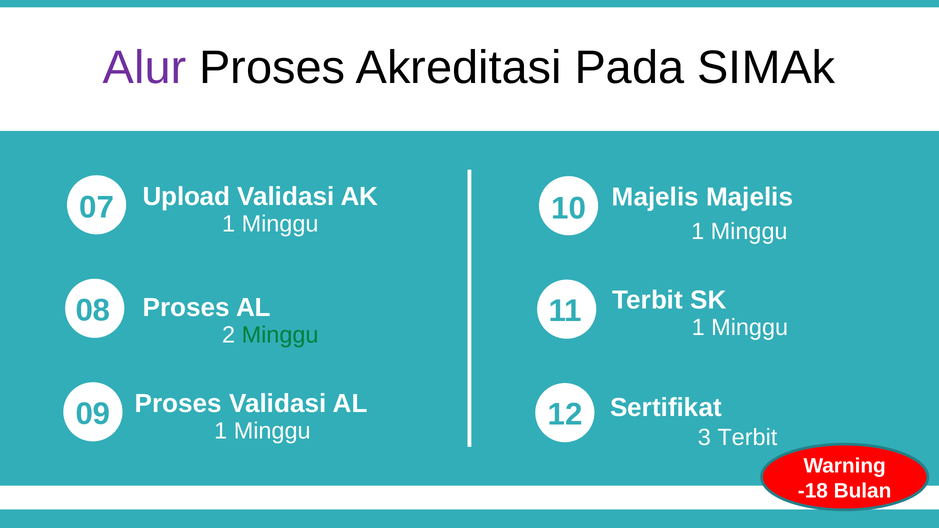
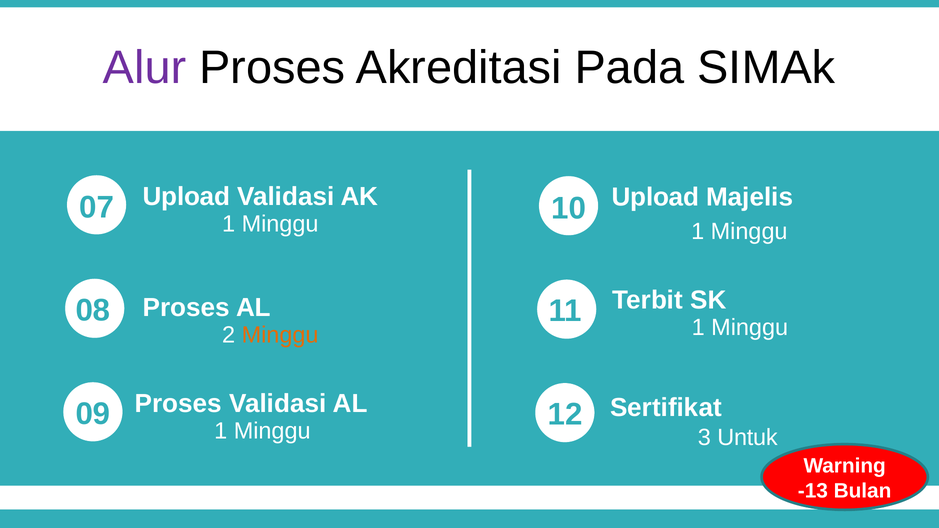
Majelis: Majelis -> Upload (655, 197)
Minggu colour: green -> orange (280, 335)
3 Terbit: Terbit -> Untuk (747, 437)
-18: -18 -> -13 (813, 491)
